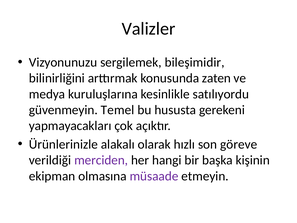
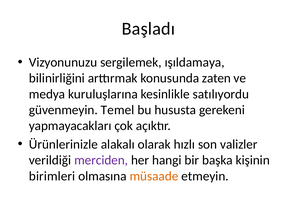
Valizler: Valizler -> Başladı (148, 29)
bileşimidir: bileşimidir -> ışıldamaya (195, 62)
göreve: göreve -> valizler (239, 144)
ekipman: ekipman -> birimleri (52, 176)
müsaade colour: purple -> orange (154, 176)
